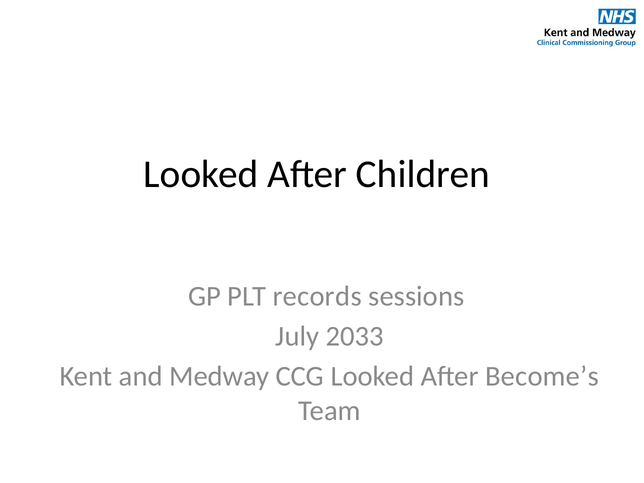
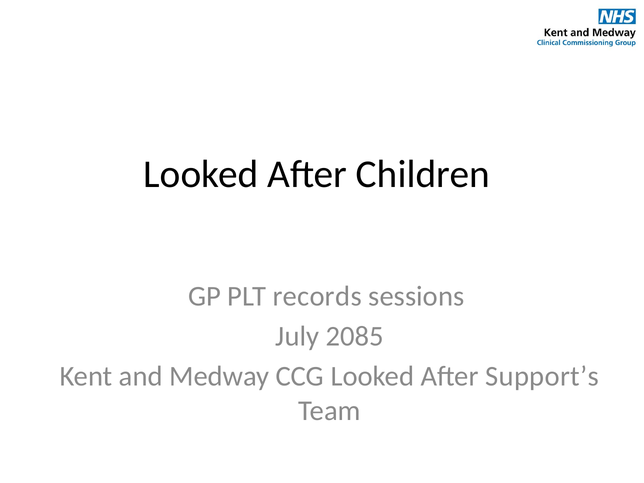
2033: 2033 -> 2085 (355, 336)
Become’s: Become’s -> Support’s (542, 376)
